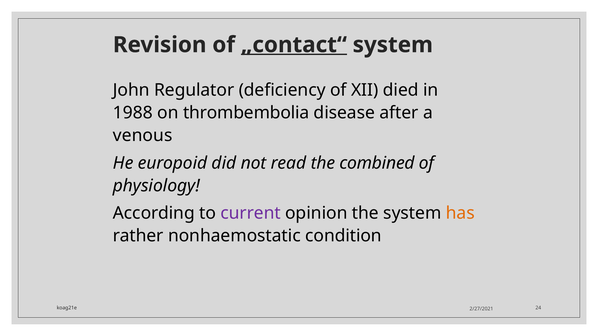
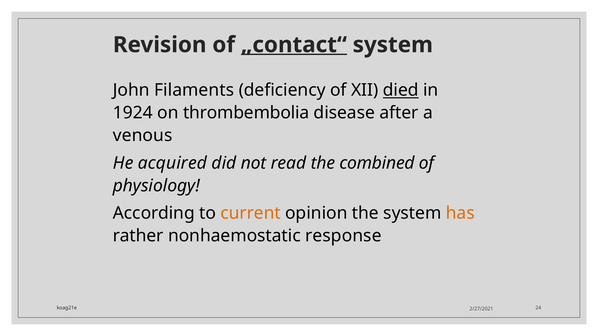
Regulator: Regulator -> Filaments (194, 90)
died underline: none -> present (401, 90)
1988: 1988 -> 1924 (133, 113)
europoid: europoid -> acquired (172, 163)
current colour: purple -> orange (251, 213)
condition: condition -> response (343, 236)
